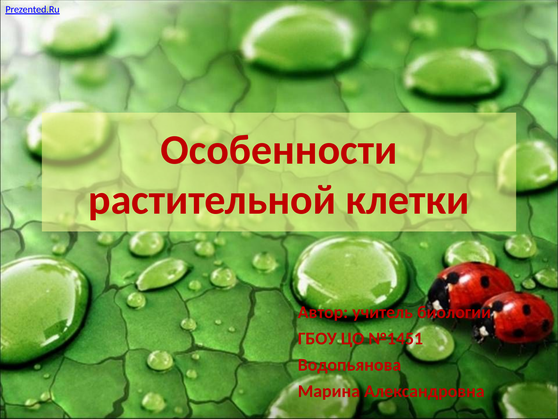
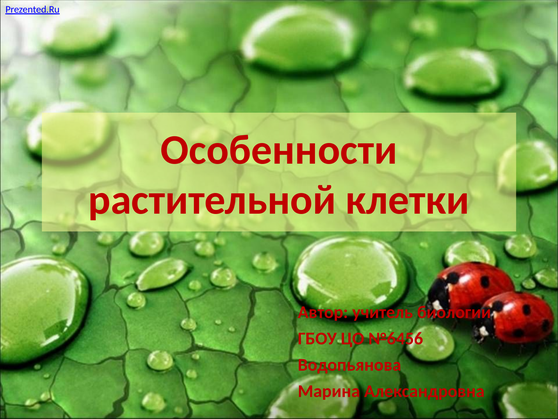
№1451: №1451 -> №6456 (396, 338)
